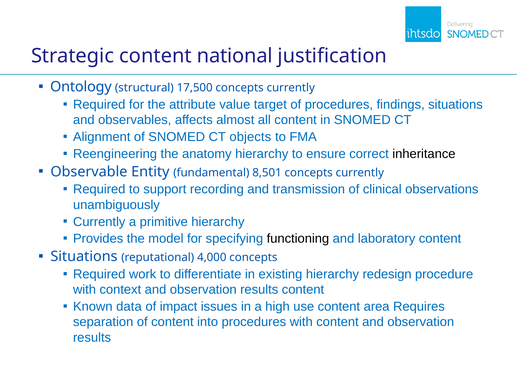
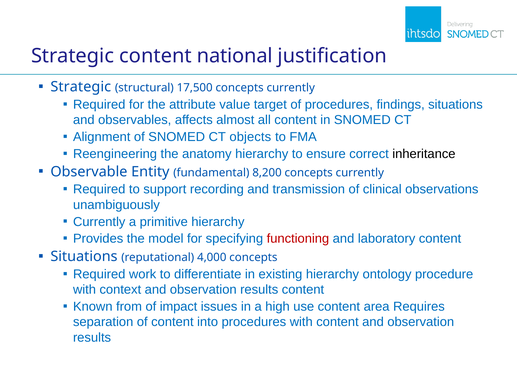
Ontology: Ontology -> Strategic (81, 87)
8,501: 8,501 -> 8,200 (267, 173)
functioning colour: black -> red (298, 239)
redesign: redesign -> ontology (387, 275)
data: data -> from (129, 307)
